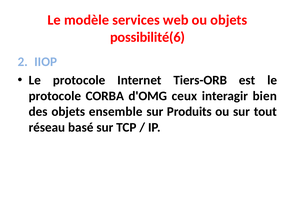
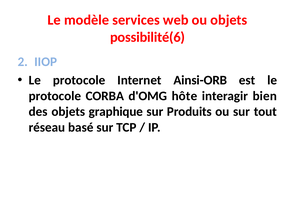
Tiers-ORB: Tiers-ORB -> Ainsi-ORB (200, 80)
ceux: ceux -> hôte (184, 96)
ensemble: ensemble -> graphique (116, 112)
